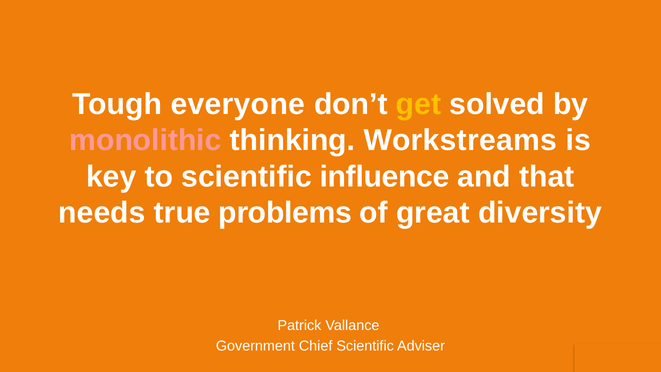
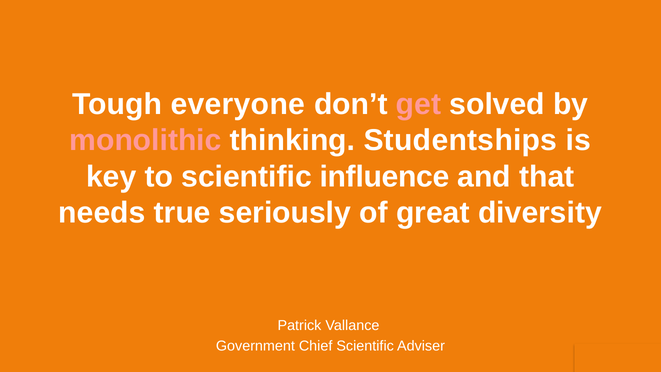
get colour: yellow -> pink (418, 104)
Workstreams: Workstreams -> Studentships (460, 140)
problems: problems -> seriously (285, 213)
